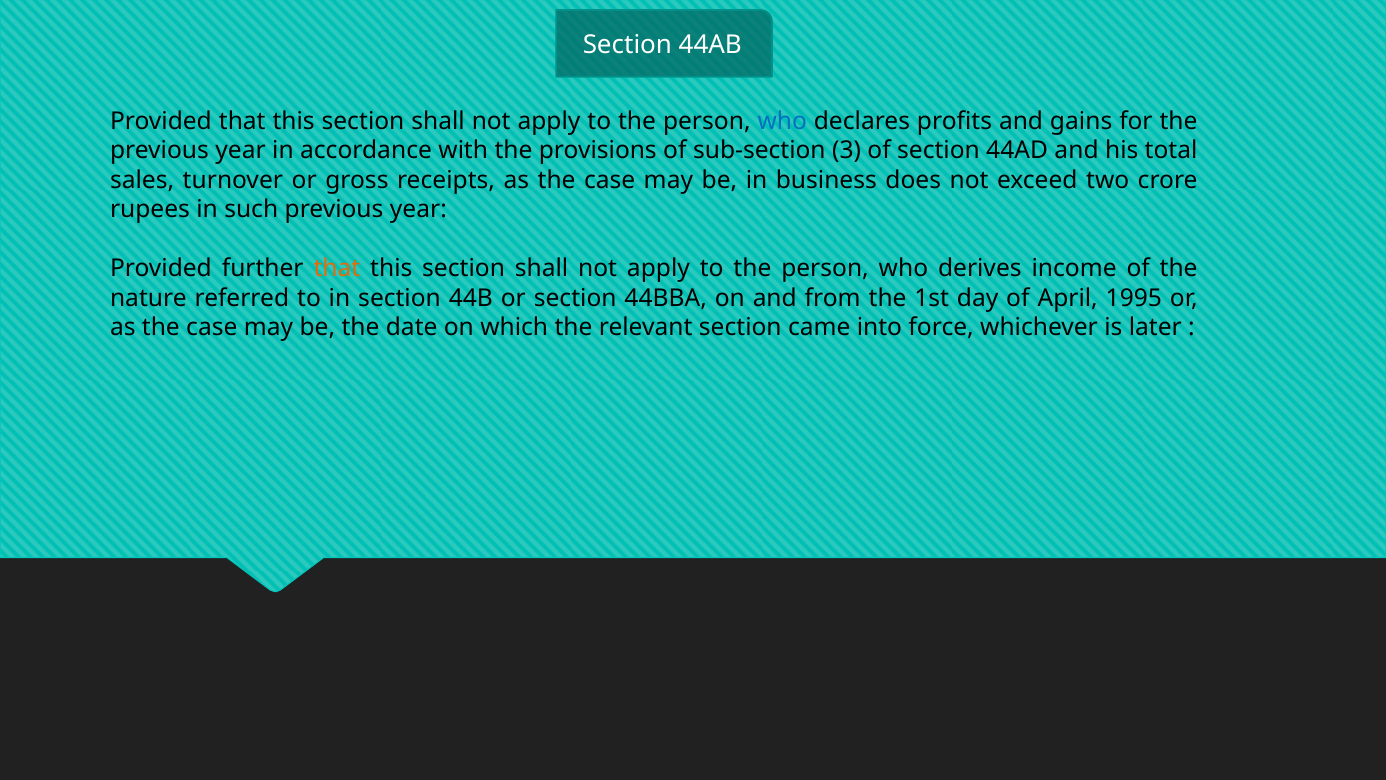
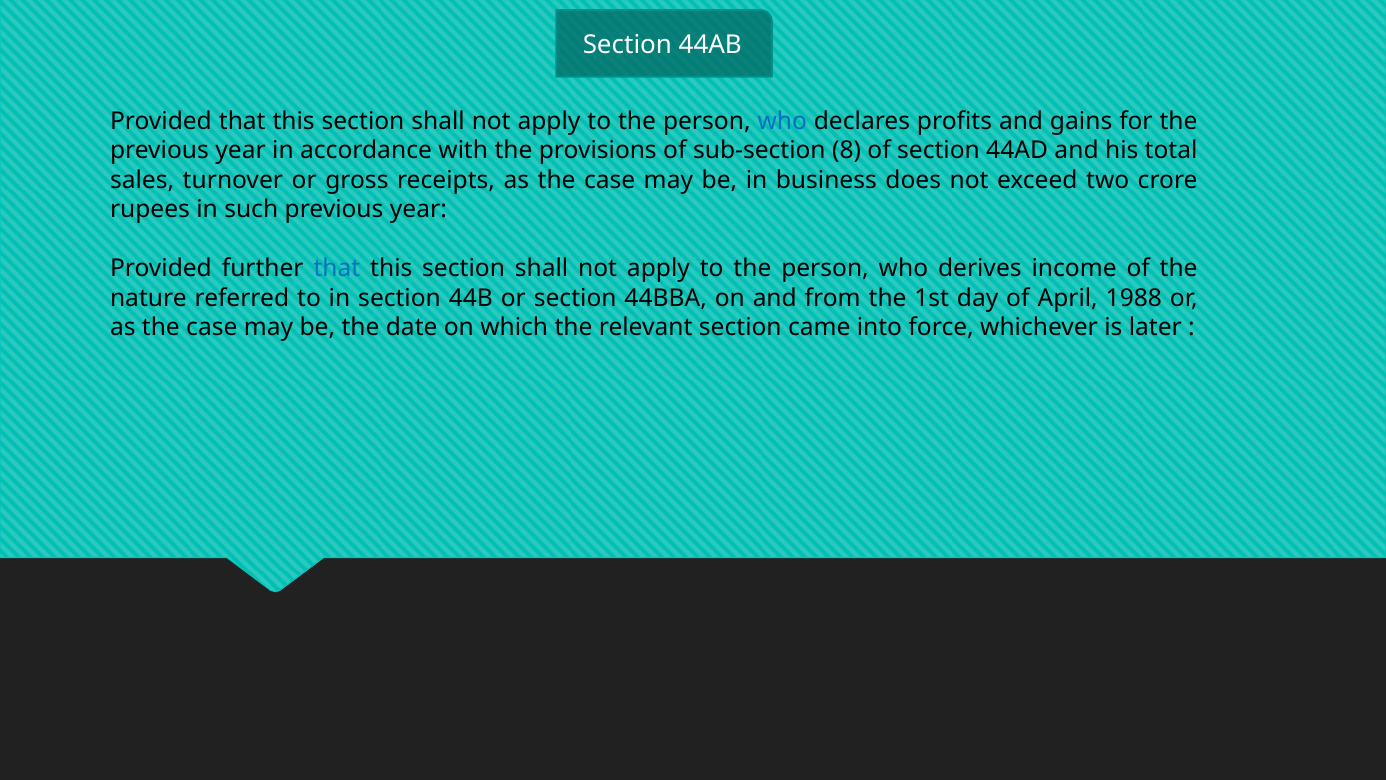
3: 3 -> 8 (847, 150)
that colour: orange -> blue (337, 268)
1995: 1995 -> 1988 (1134, 298)
